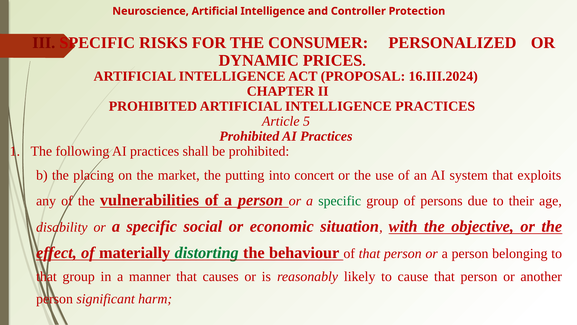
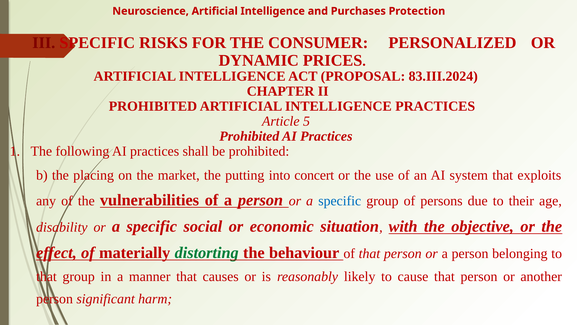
Controller: Controller -> Purchases (358, 11)
16.III.2024: 16.III.2024 -> 83.III.2024 (443, 76)
specific colour: green -> blue (340, 201)
